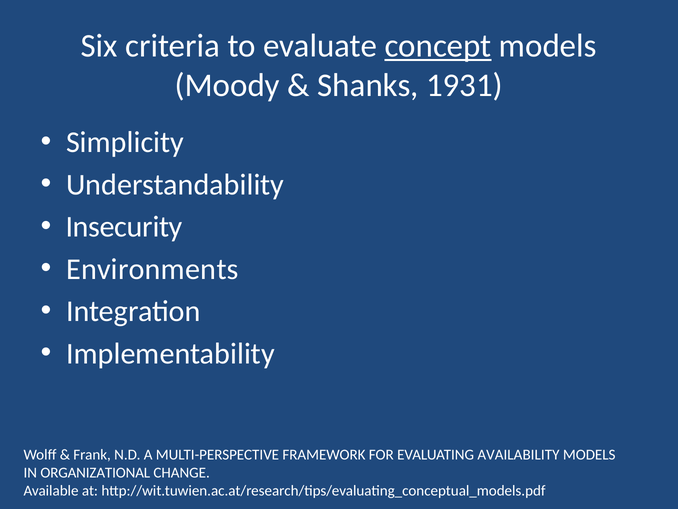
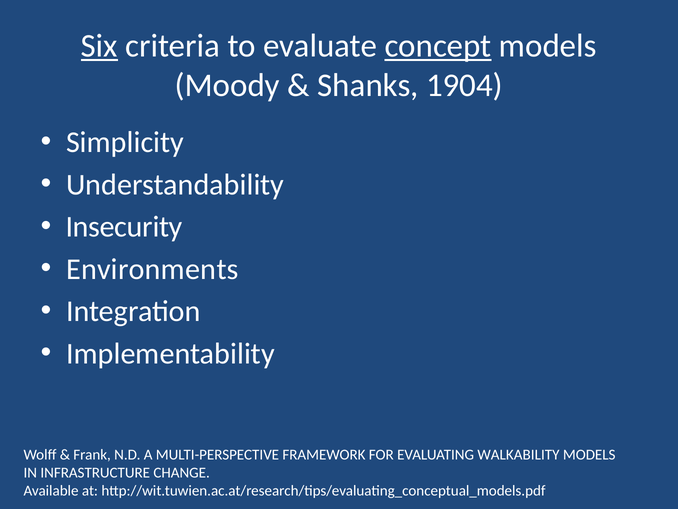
Six underline: none -> present (99, 46)
1931: 1931 -> 1904 (464, 85)
AVAILABILITY: AVAILABILITY -> WALKABILITY (518, 454)
ORGANIZATIONAL: ORGANIZATIONAL -> INFRASTRUCTURE (95, 472)
